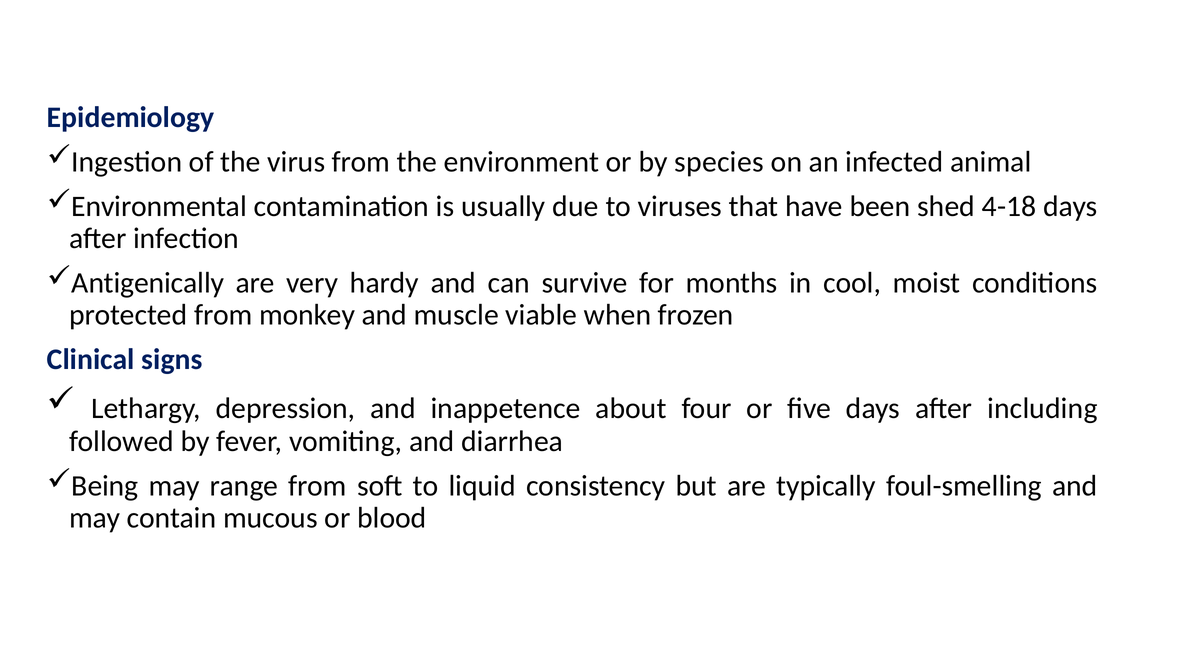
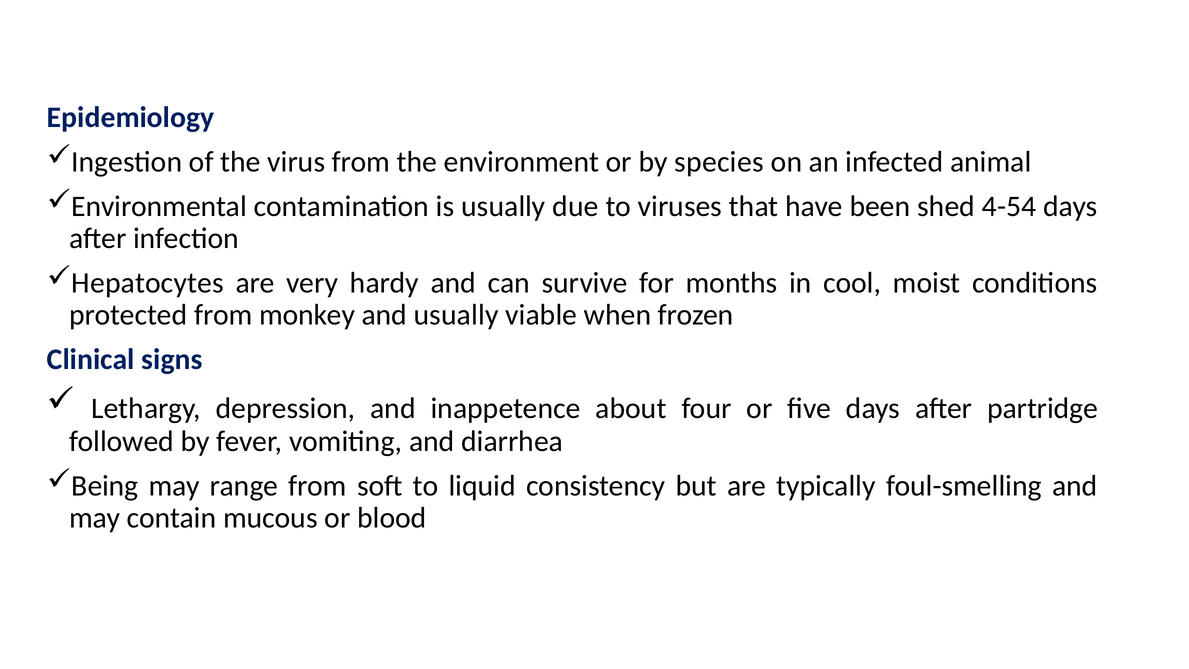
4-18: 4-18 -> 4-54 (1009, 206)
Antigenically: Antigenically -> Hepatocytes (148, 283)
and muscle: muscle -> usually (456, 315)
including: including -> partridge (1043, 408)
